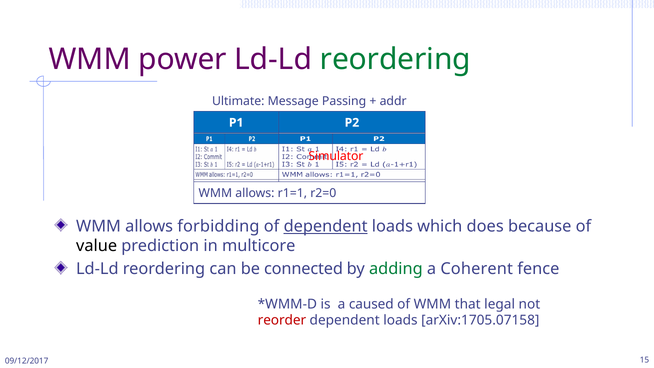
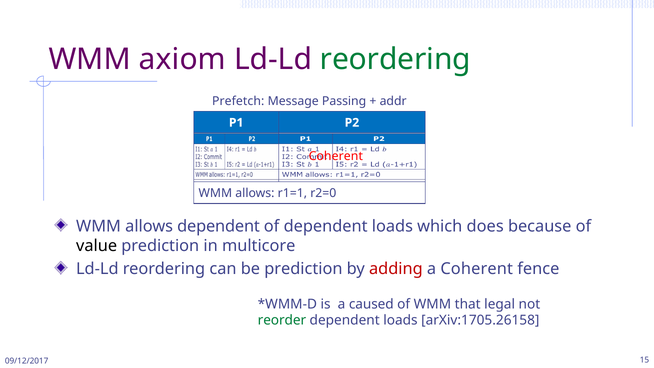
power: power -> axiom (182, 59)
Ultimate: Ultimate -> Prefetch (238, 101)
Simulator: Simulator -> Coherent (336, 156)
allows forbidding: forbidding -> dependent (219, 226)
dependent underline: present -> none (326, 226)
be connected: connected -> prediction (303, 269)
adding colour: green -> red (396, 269)
reorder colour: red -> green (282, 320)
arXiv:1705.07158: arXiv:1705.07158 -> arXiv:1705.26158 (480, 320)
